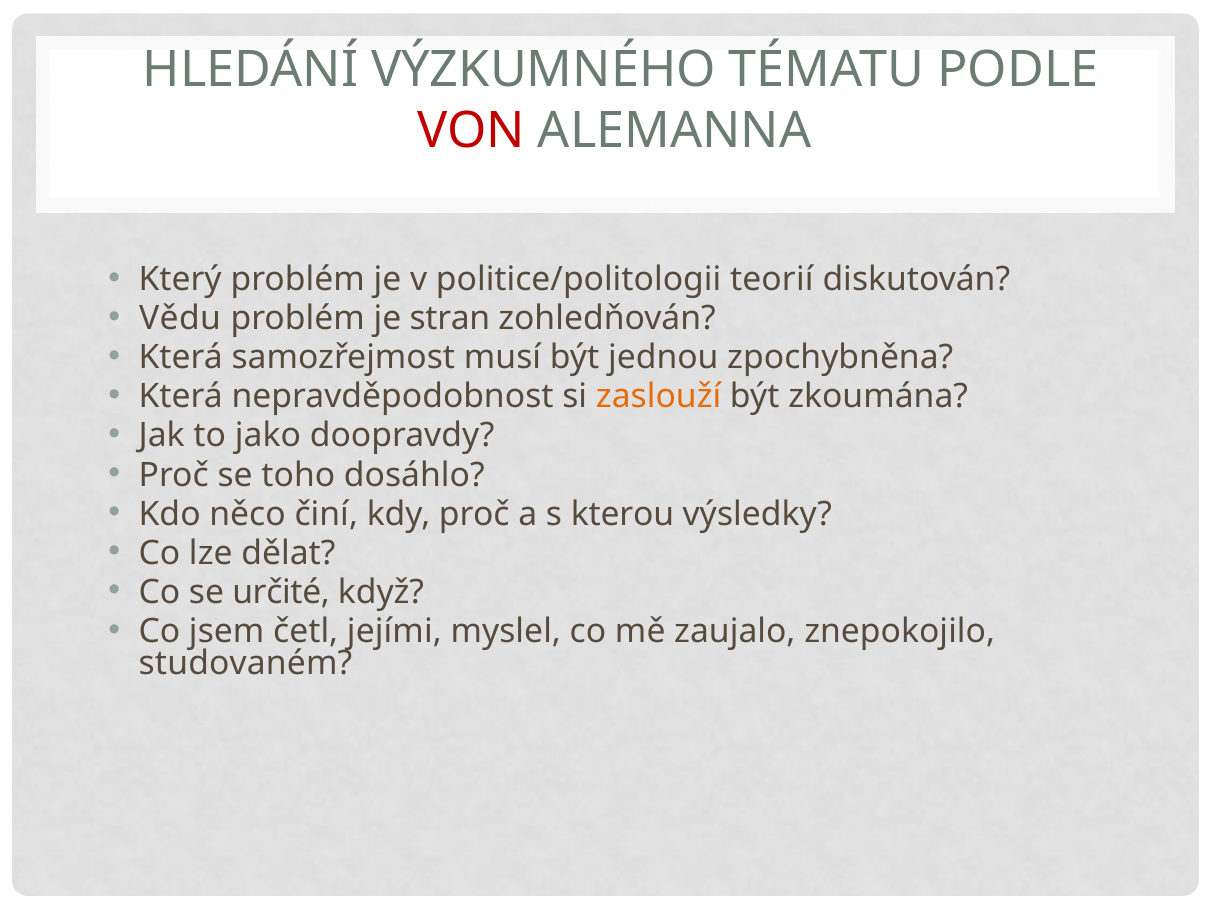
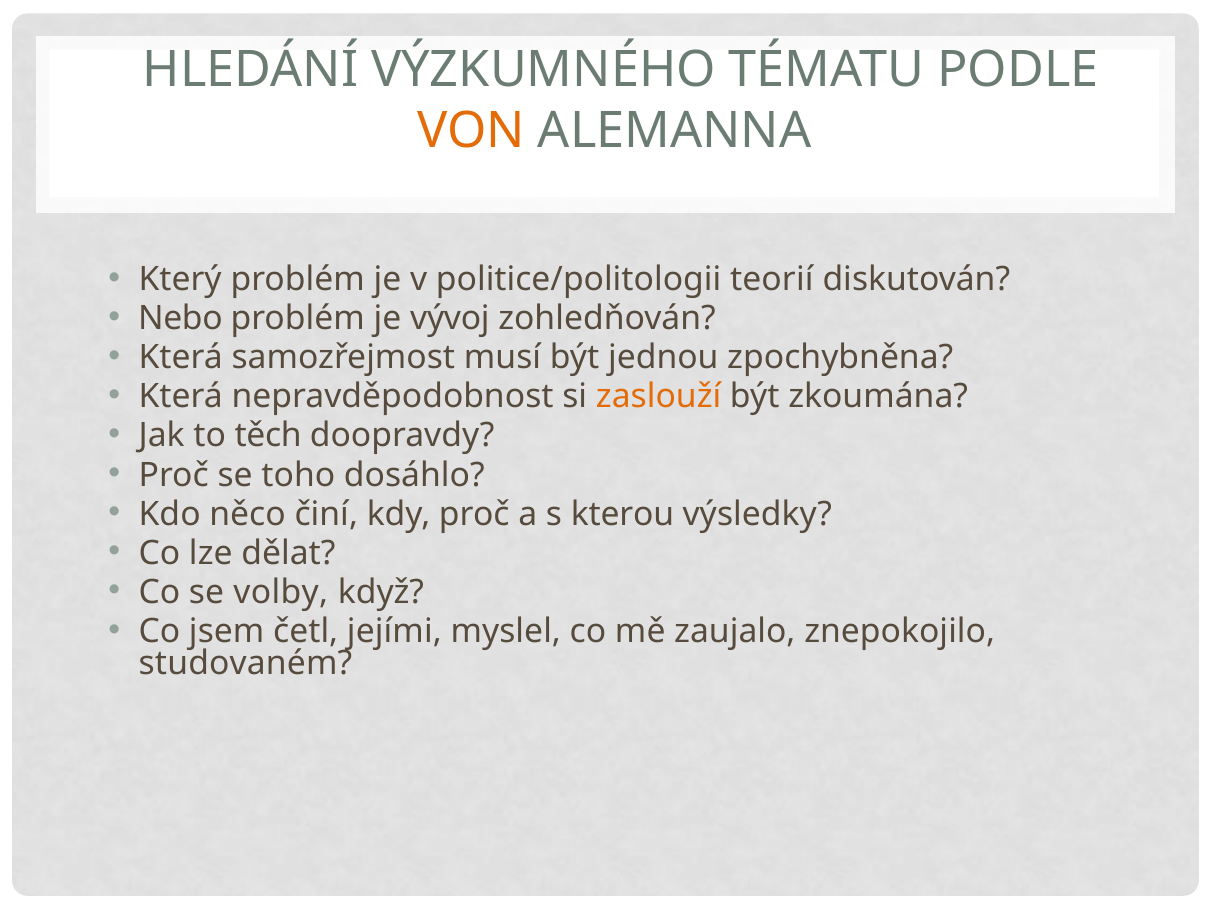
VON colour: red -> orange (471, 131)
Vědu: Vědu -> Nebo (180, 319)
stran: stran -> vývoj (450, 319)
jako: jako -> těch (268, 436)
určité: určité -> volby (281, 592)
